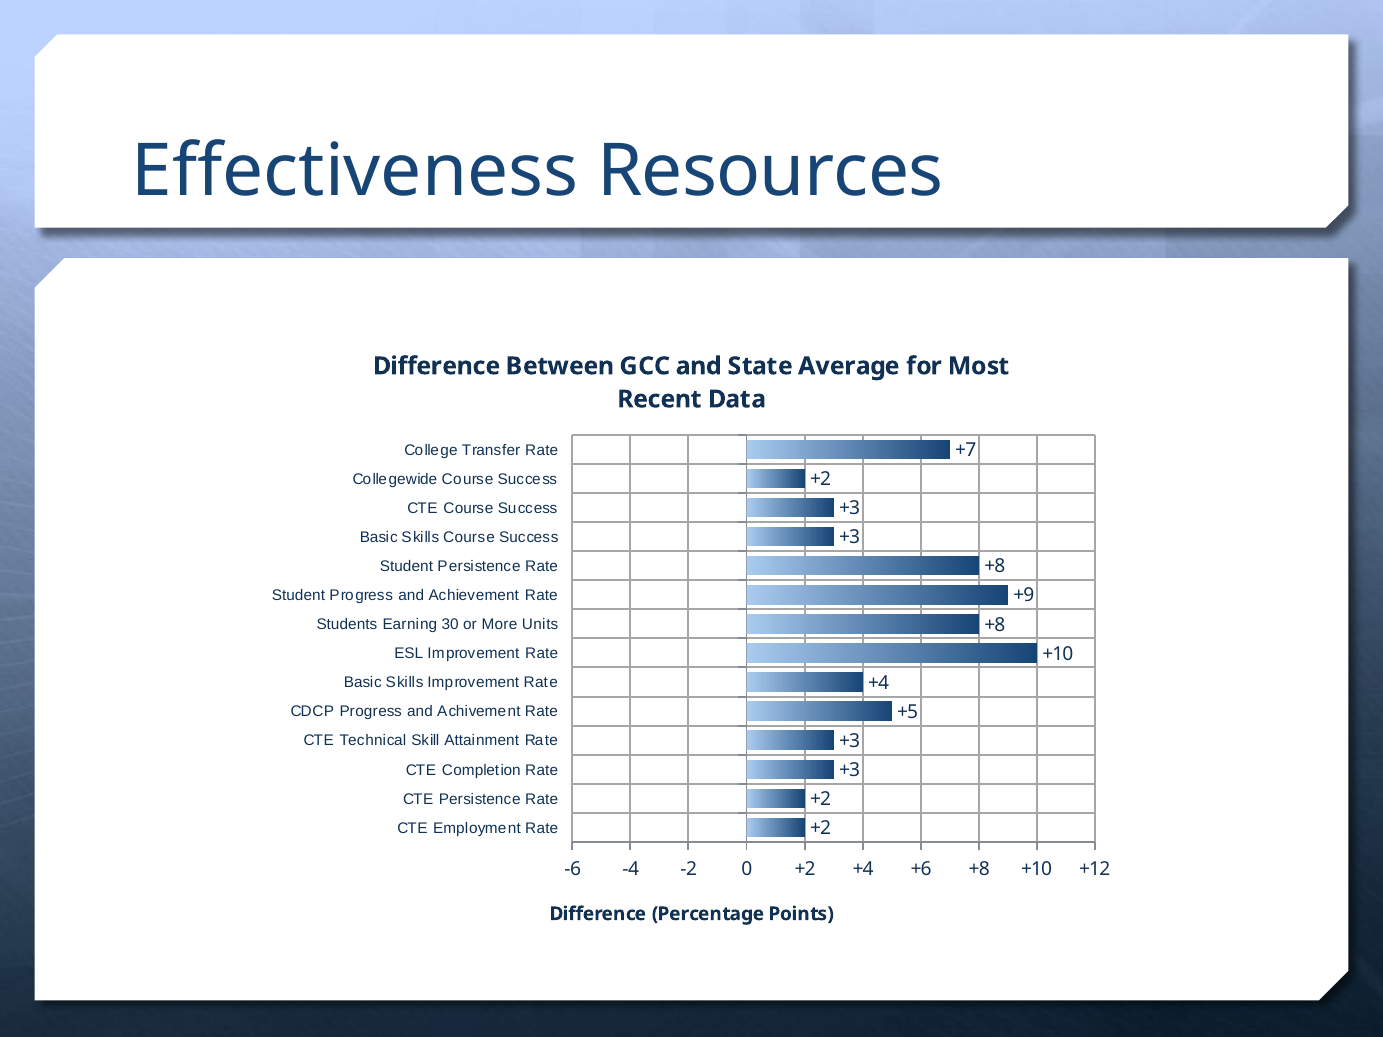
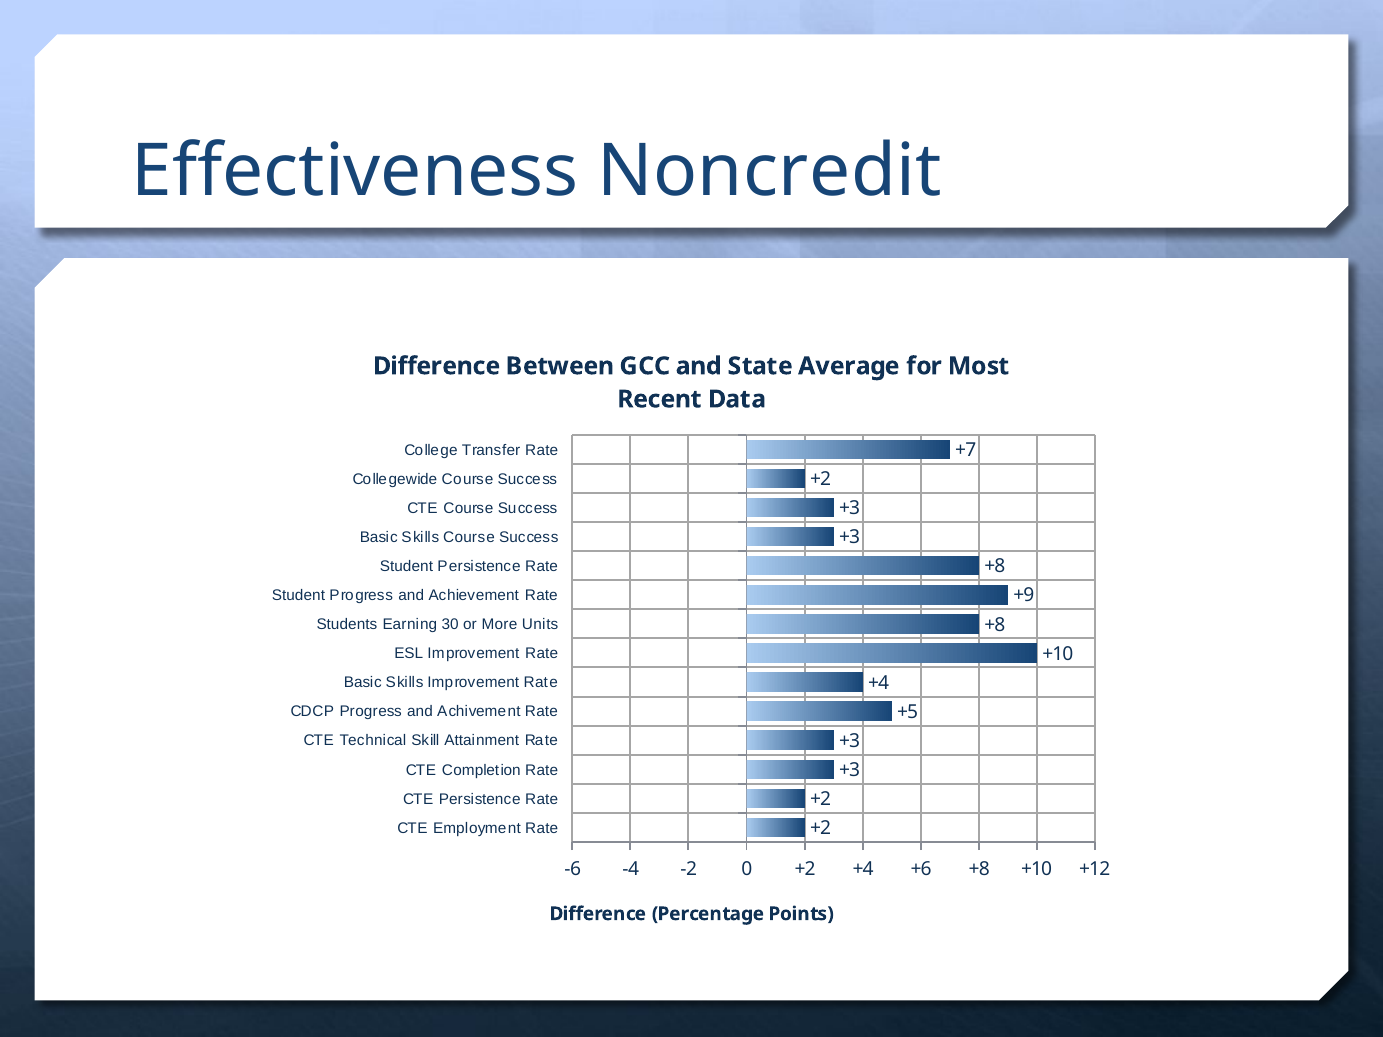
Resources: Resources -> Noncredit (770, 172)
